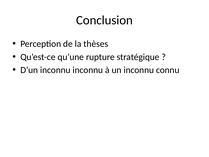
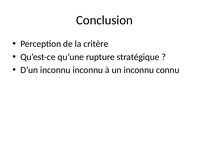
thèses: thèses -> critère (96, 44)
